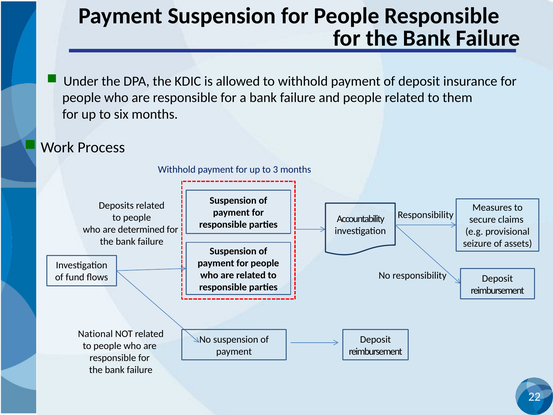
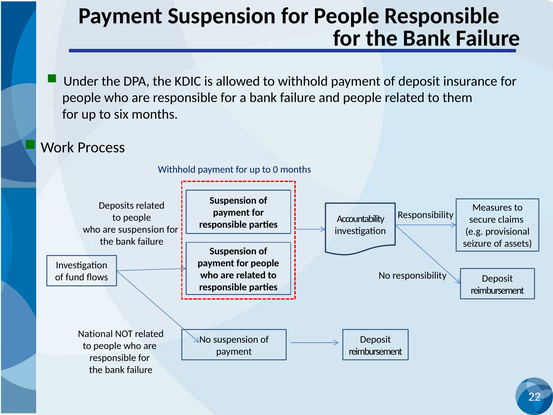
3: 3 -> 0 (276, 169)
are determined: determined -> suspension (141, 229)
